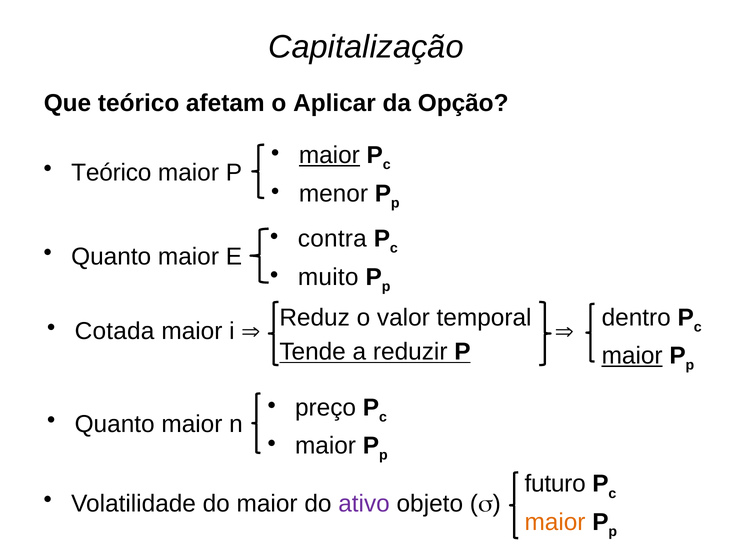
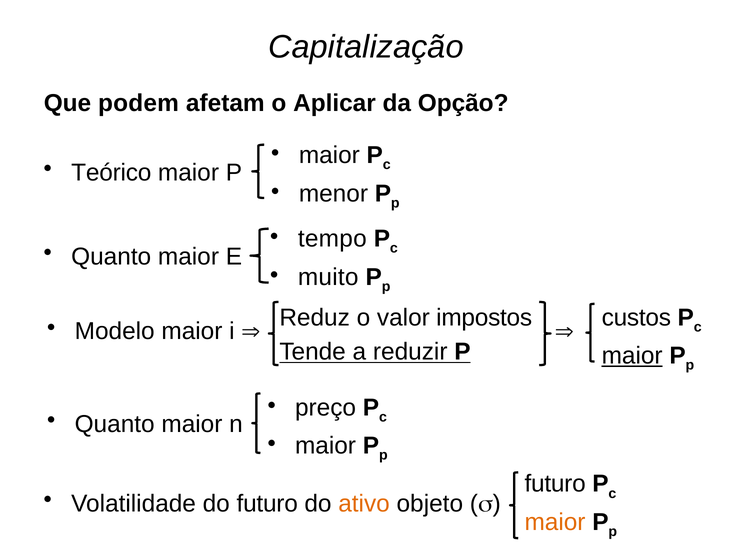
Que teórico: teórico -> podem (138, 103)
maior underline: present -> none (329, 155)
contra: contra -> tempo (332, 239)
temporal: temporal -> impostos (484, 318)
dentro: dentro -> custos (636, 318)
Cotada: Cotada -> Modelo (115, 331)
do maior: maior -> futuro (267, 504)
ativo colour: purple -> orange (364, 504)
